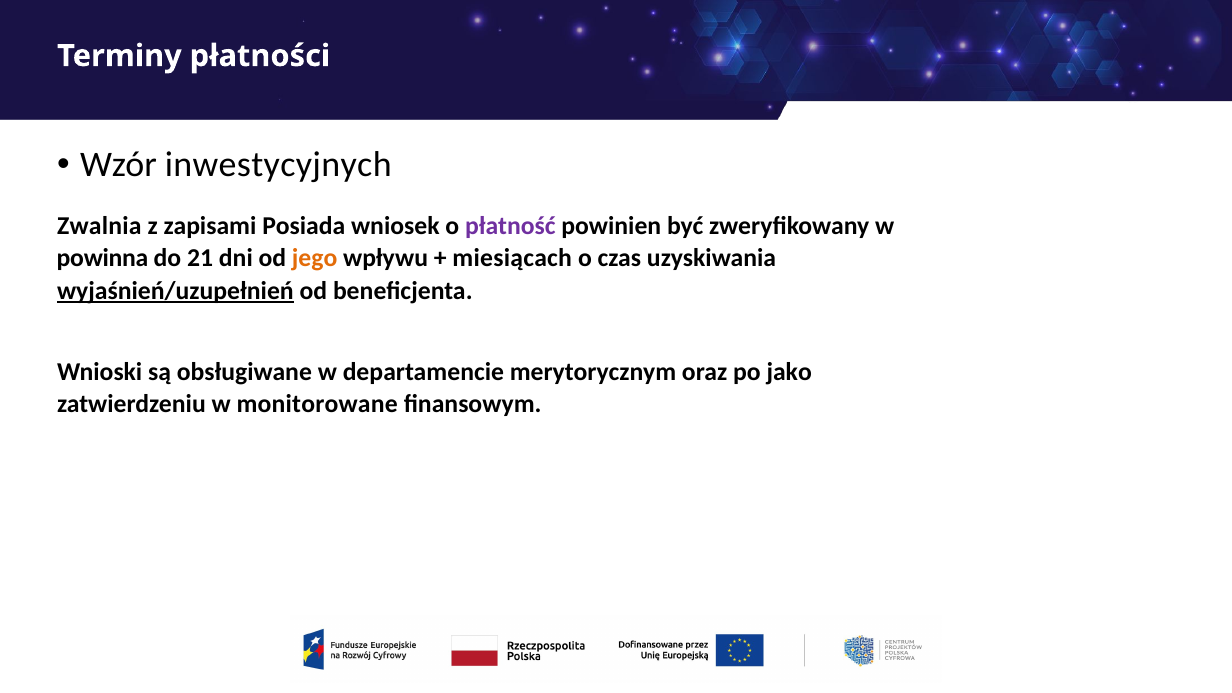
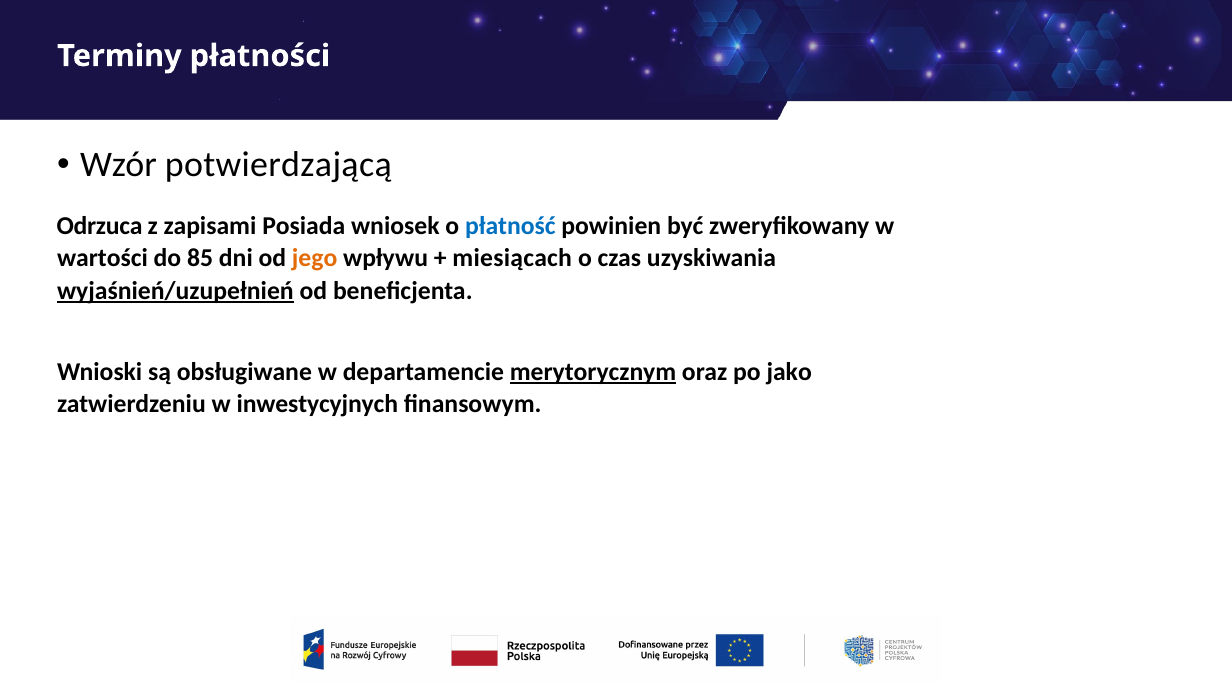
inwestycyjnych: inwestycyjnych -> potwierdzającą (278, 165)
Zwalnia: Zwalnia -> Odrzuca (100, 226)
płatność colour: purple -> blue (510, 226)
powinna: powinna -> wartości (102, 258)
21: 21 -> 85 (200, 258)
merytorycznym underline: none -> present (593, 372)
monitorowane: monitorowane -> inwestycyjnych (317, 404)
